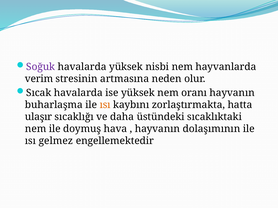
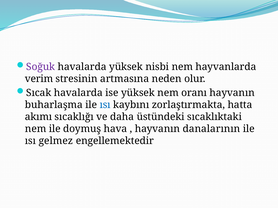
ısı colour: orange -> blue (105, 105)
ulaşır: ulaşır -> akımı (39, 117)
dolaşımının: dolaşımının -> danalarının (211, 129)
